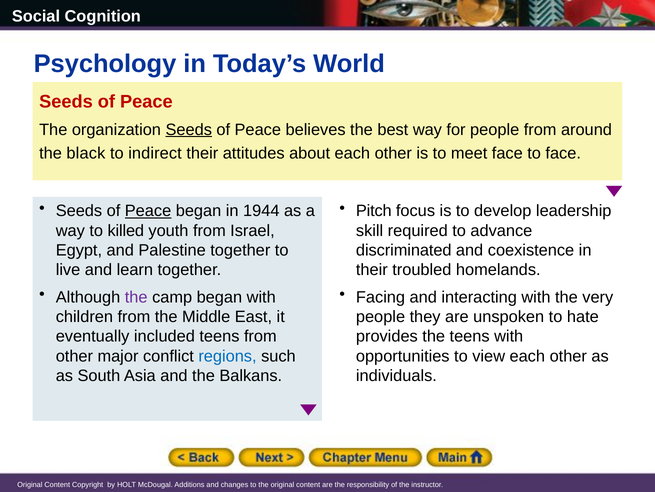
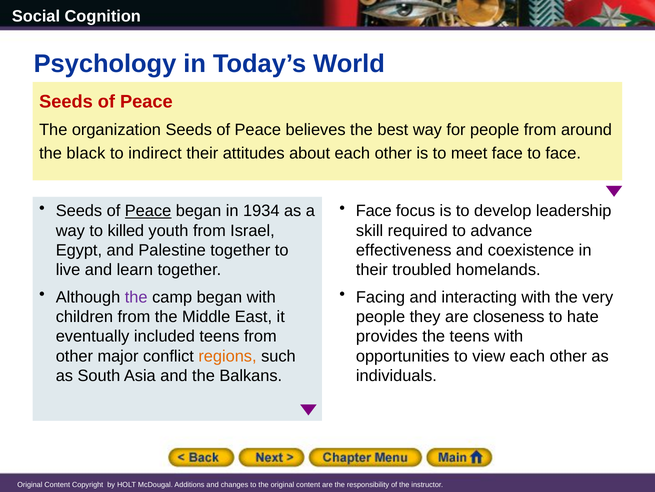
Seeds underline: present -> none (189, 129)
1944: 1944 -> 1934 (261, 211)
Pitch: Pitch -> Face (374, 211)
discriminated: discriminated -> effectiveness (404, 250)
unspoken: unspoken -> closeness (509, 316)
regions colour: blue -> orange (227, 356)
